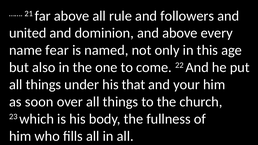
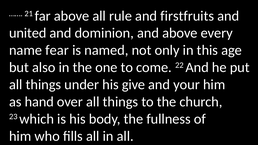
followers: followers -> firstfruits (187, 16)
that: that -> give (133, 85)
soon: soon -> hand (39, 102)
